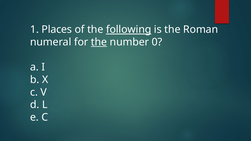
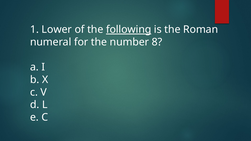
Places: Places -> Lower (57, 30)
the underline: present -> none (99, 42)
0: 0 -> 8 (157, 42)
